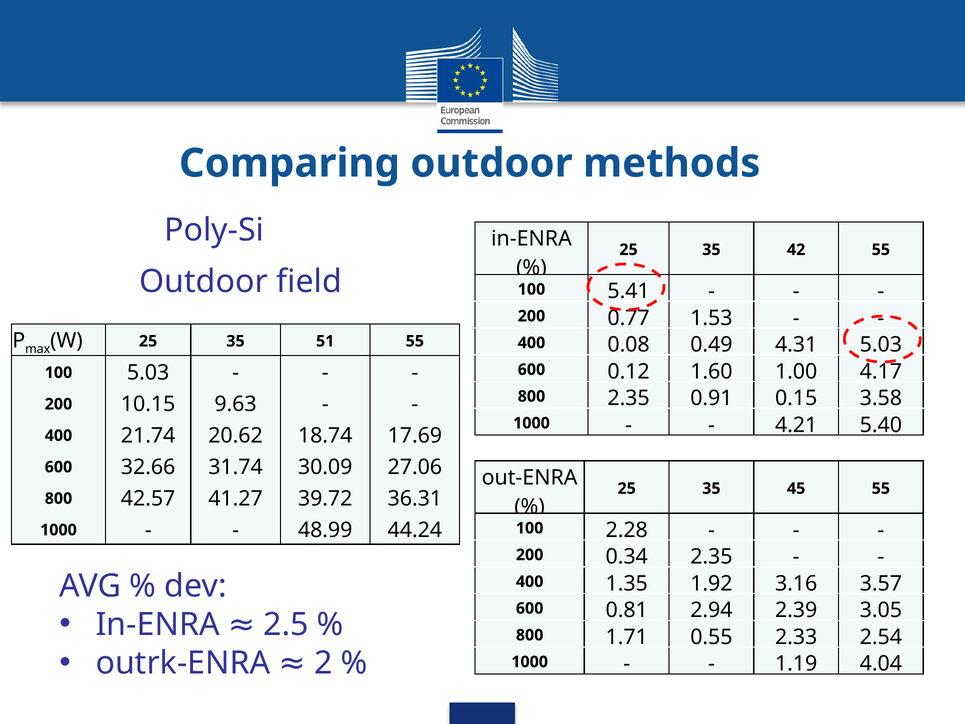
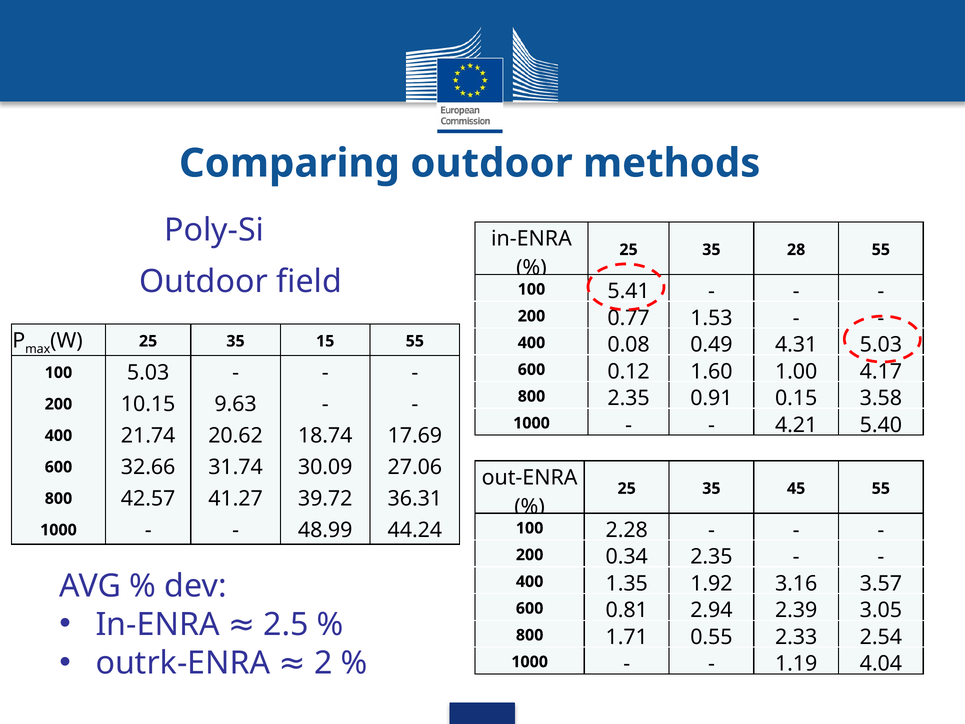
42: 42 -> 28 (796, 250)
51: 51 -> 15 (325, 341)
